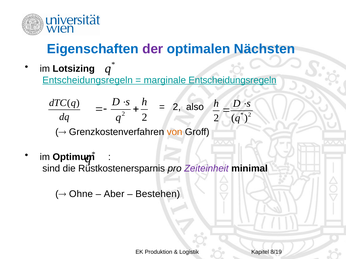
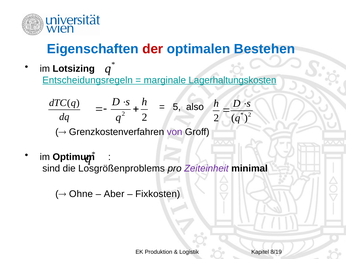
der colour: purple -> red (153, 49)
Nächsten: Nächsten -> Bestehen (265, 49)
marginale Entscheidungsregeln: Entscheidungsregeln -> Lagerhaltungskosten (232, 80)
2: 2 -> 5 (177, 107)
von colour: orange -> purple (175, 132)
Rüstkostenersparnis: Rüstkostenersparnis -> Losgrößenproblems (122, 169)
Bestehen: Bestehen -> Fixkosten (158, 194)
